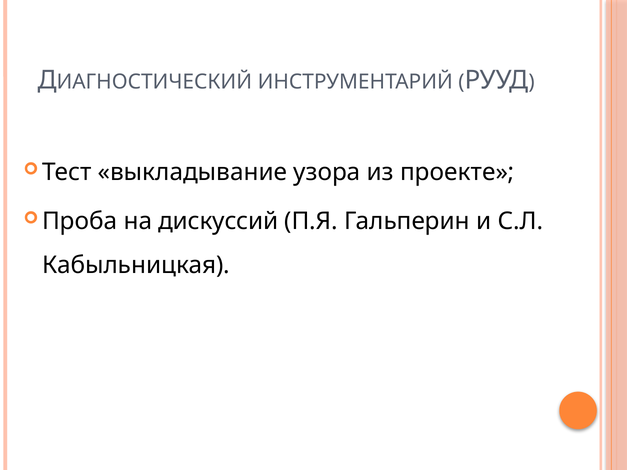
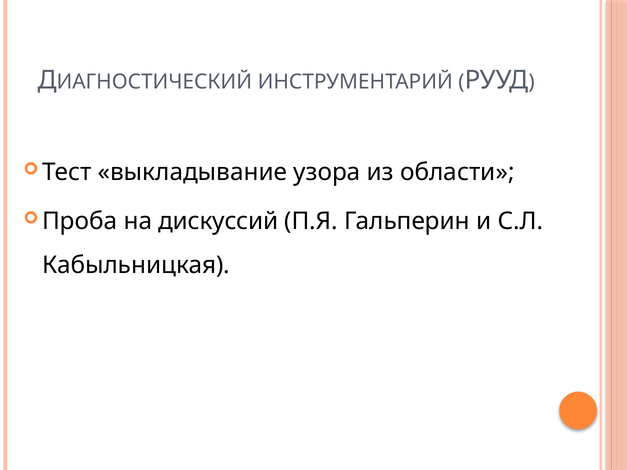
проекте: проекте -> области (457, 172)
